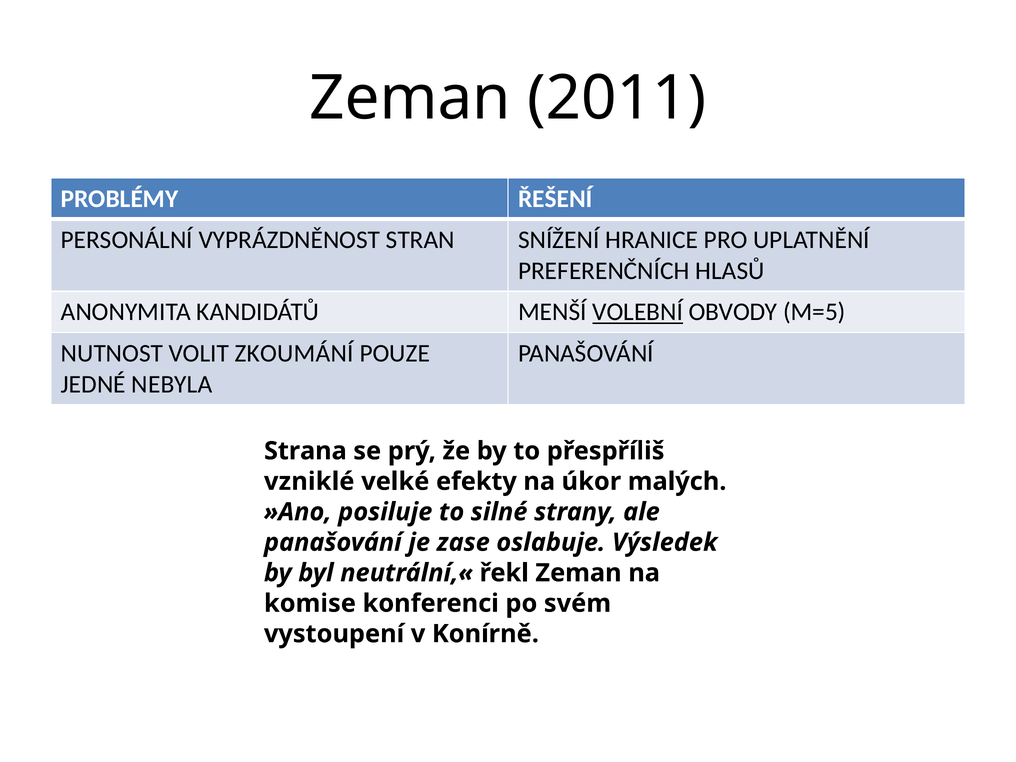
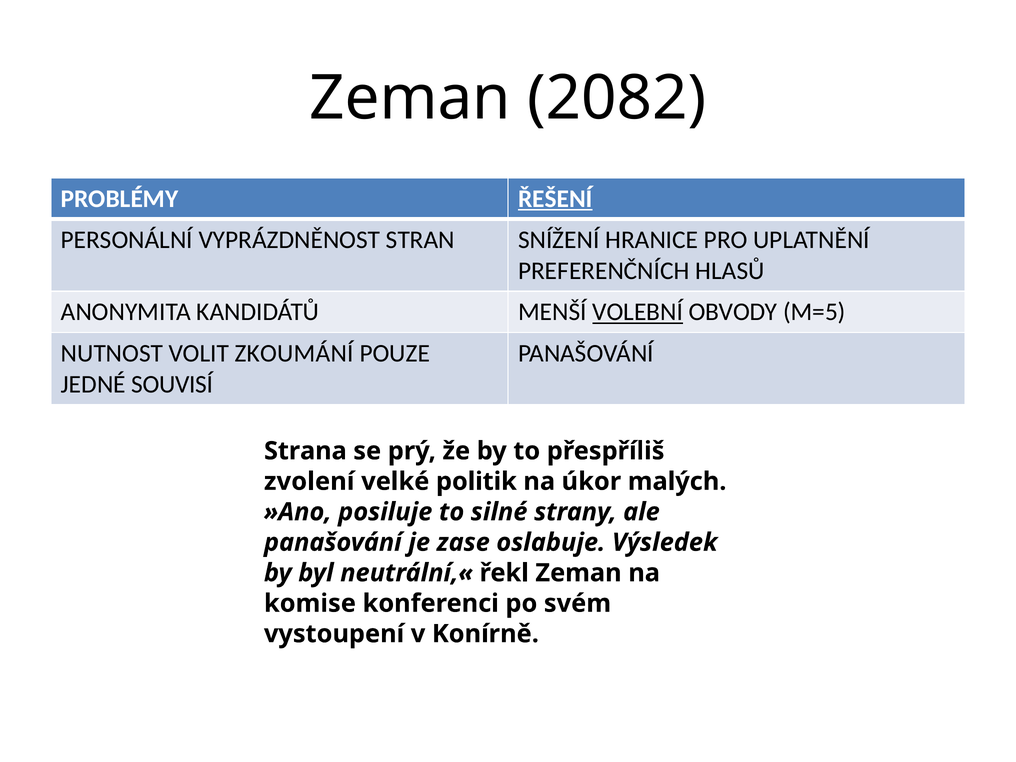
2011: 2011 -> 2082 (617, 98)
ŘEŠENÍ underline: none -> present (555, 199)
NEBYLA: NEBYLA -> SOUVISÍ (172, 384)
vzniklé: vzniklé -> zvolení (309, 481)
efekty: efekty -> politik (476, 481)
